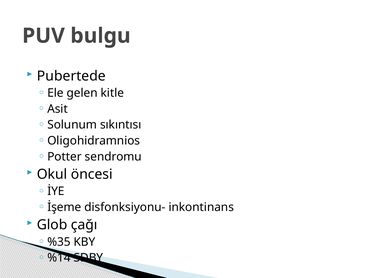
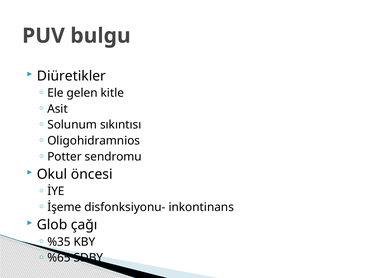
Pubertede: Pubertede -> Diüretikler (71, 76)
%14: %14 -> %65 (59, 257)
